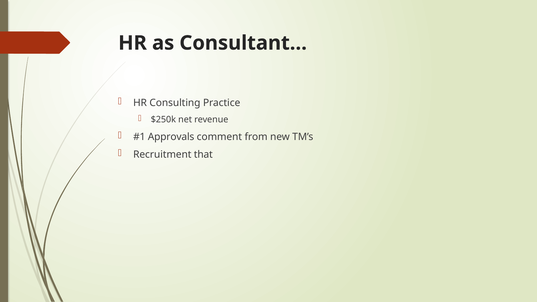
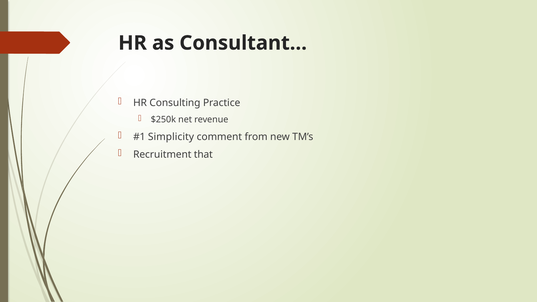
Approvals: Approvals -> Simplicity (171, 137)
